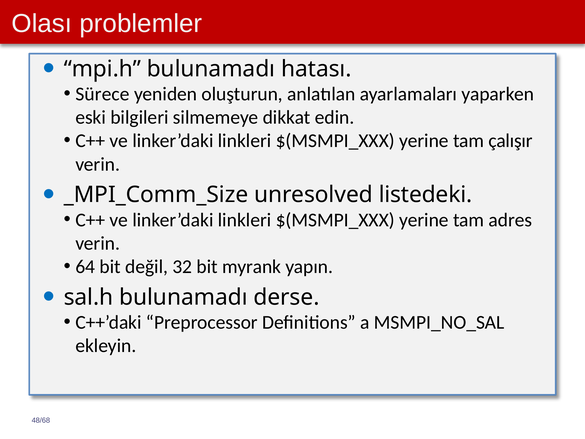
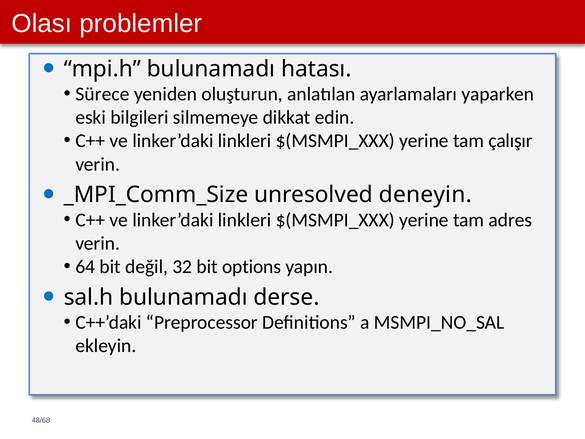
listedeki: listedeki -> deneyin (425, 195)
myrank: myrank -> options (252, 267)
